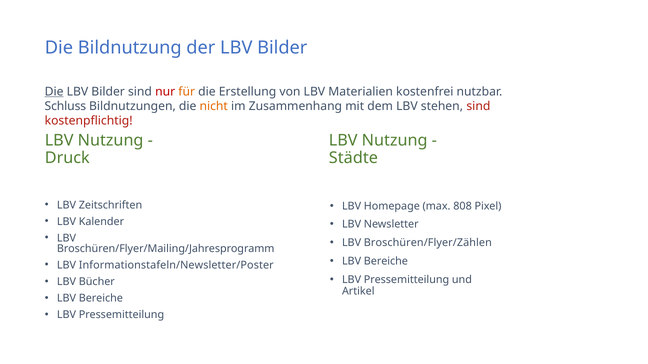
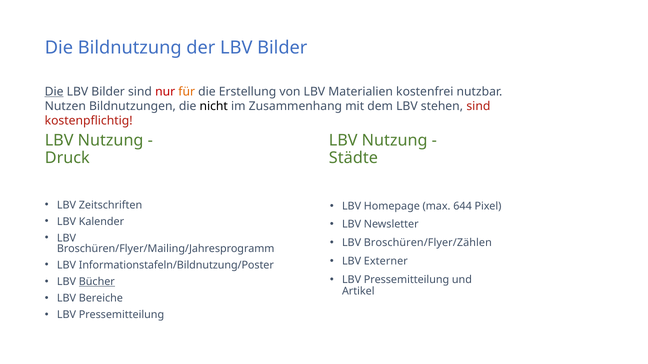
Schluss: Schluss -> Nutzen (65, 106)
nicht colour: orange -> black (214, 106)
808: 808 -> 644 (463, 206)
Bereiche: Bereiche -> Externer (386, 261)
Informationstafeln/Newsletter/Poster: Informationstafeln/Newsletter/Poster -> Informationstafeln/Bildnutzung/Poster (176, 265)
Bücher underline: none -> present (97, 282)
